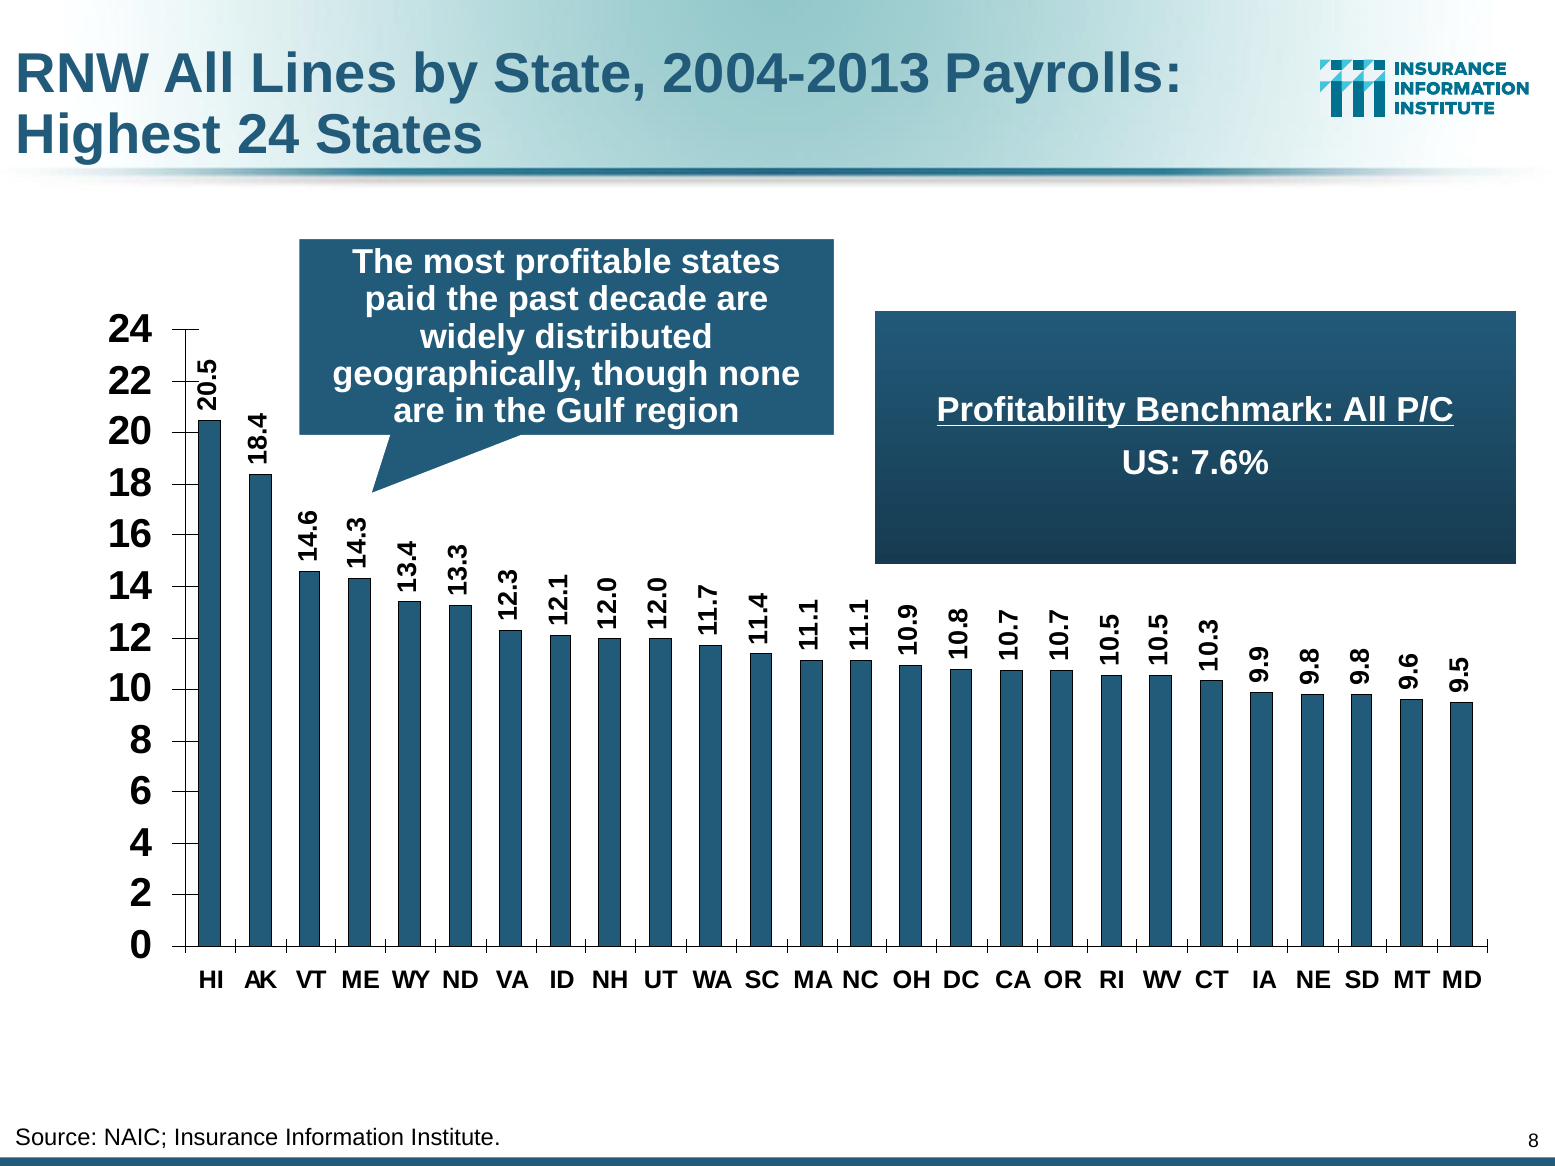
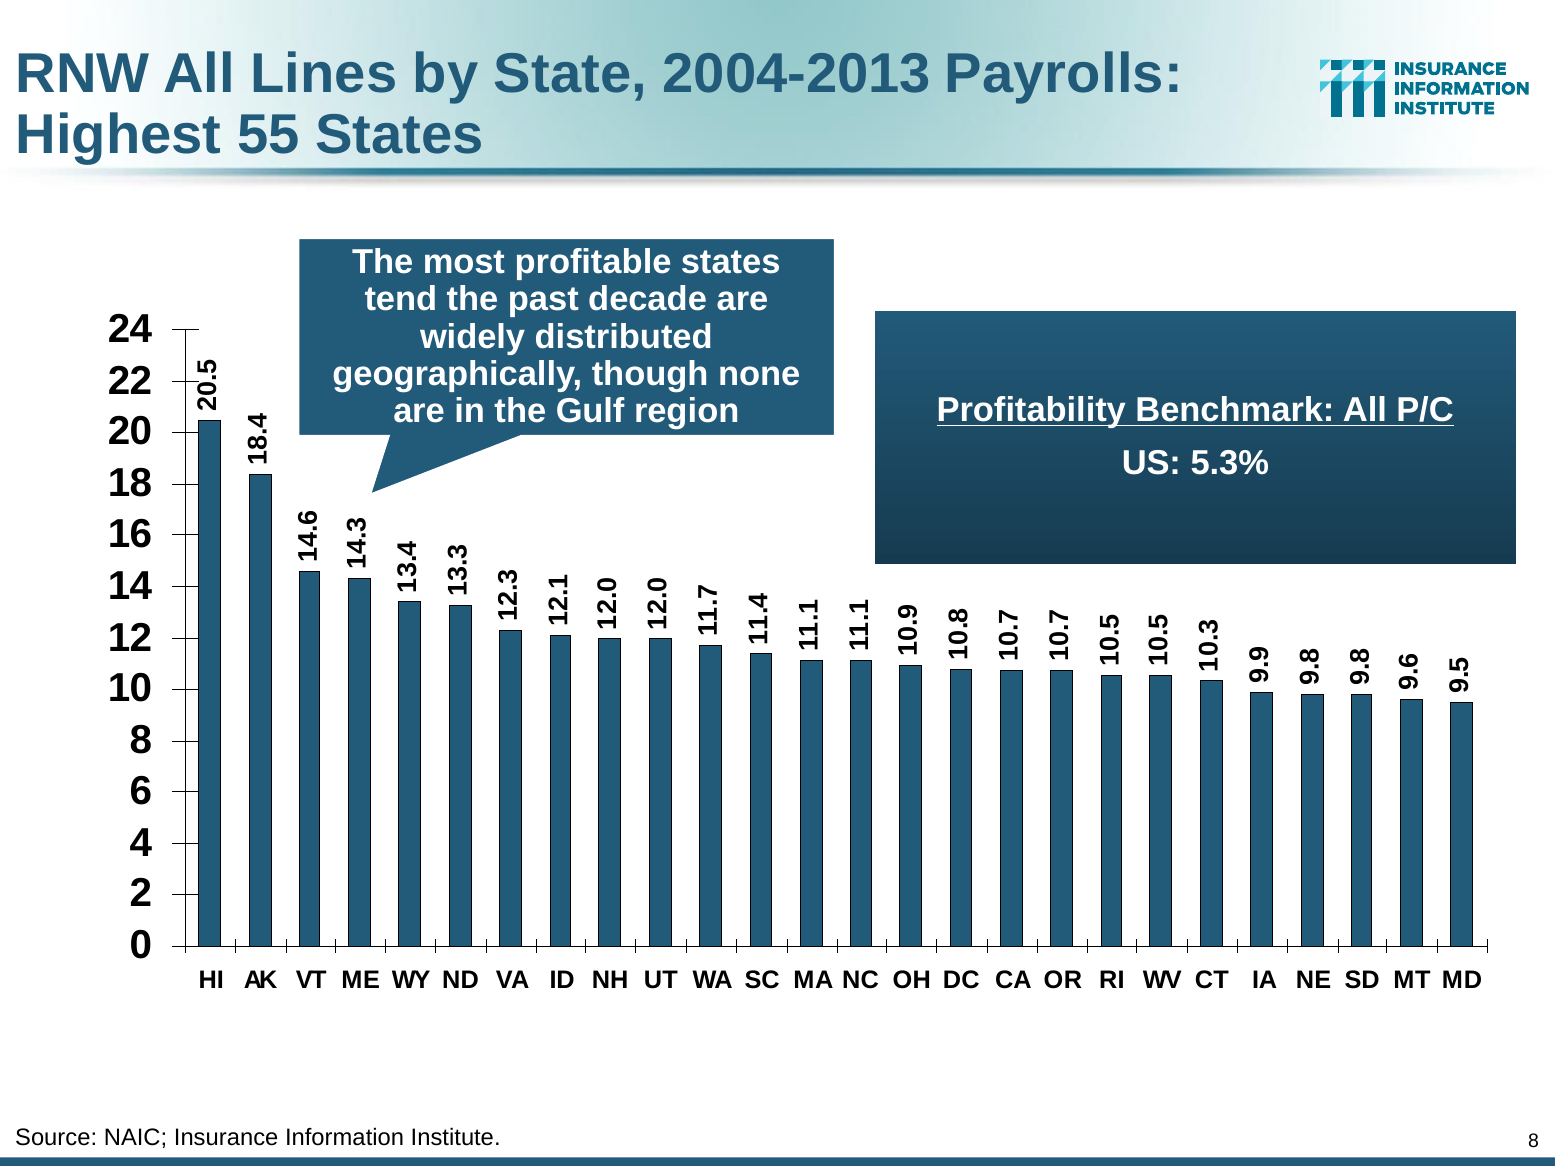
Highest 24: 24 -> 55 (268, 135)
paid: paid -> tend (401, 300)
7.6%: 7.6% -> 5.3% (1230, 463)
